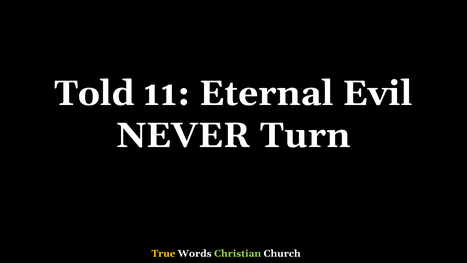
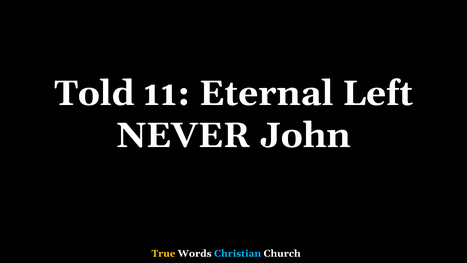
Evil: Evil -> Left (378, 93)
Turn: Turn -> John (305, 135)
Christian colour: light green -> light blue (238, 253)
